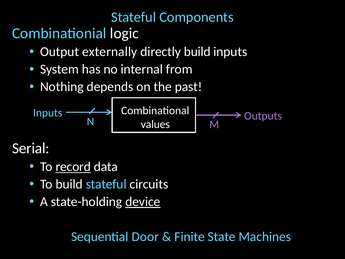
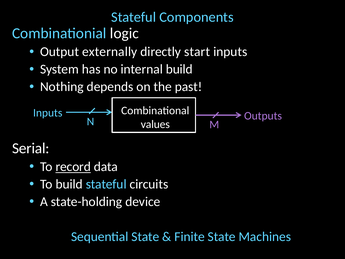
directly build: build -> start (197, 52)
internal from: from -> build (179, 69)
device underline: present -> none (143, 202)
Sequential Door: Door -> State (145, 236)
